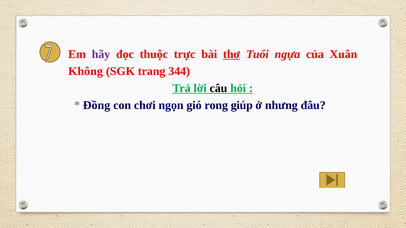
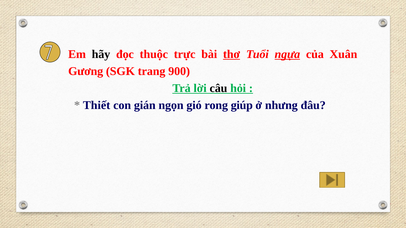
hãy colour: purple -> black (101, 54)
ngựa underline: none -> present (287, 54)
Không: Không -> Gương (86, 71)
344: 344 -> 900 (179, 71)
Đồng: Đồng -> Thiết (97, 105)
chơi: chơi -> gián (145, 105)
